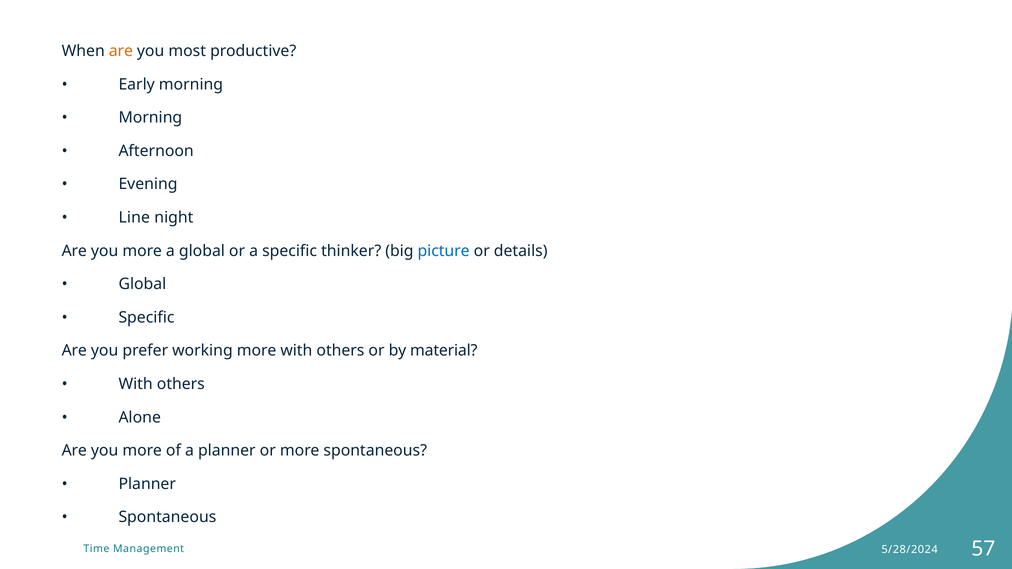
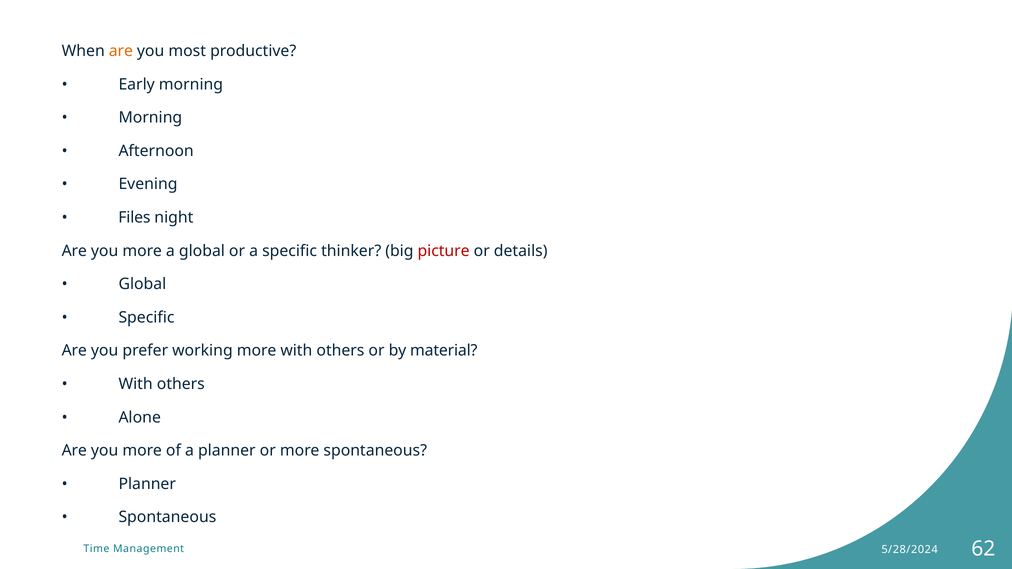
Line: Line -> Files (134, 218)
picture colour: blue -> red (444, 251)
57: 57 -> 62 (983, 549)
